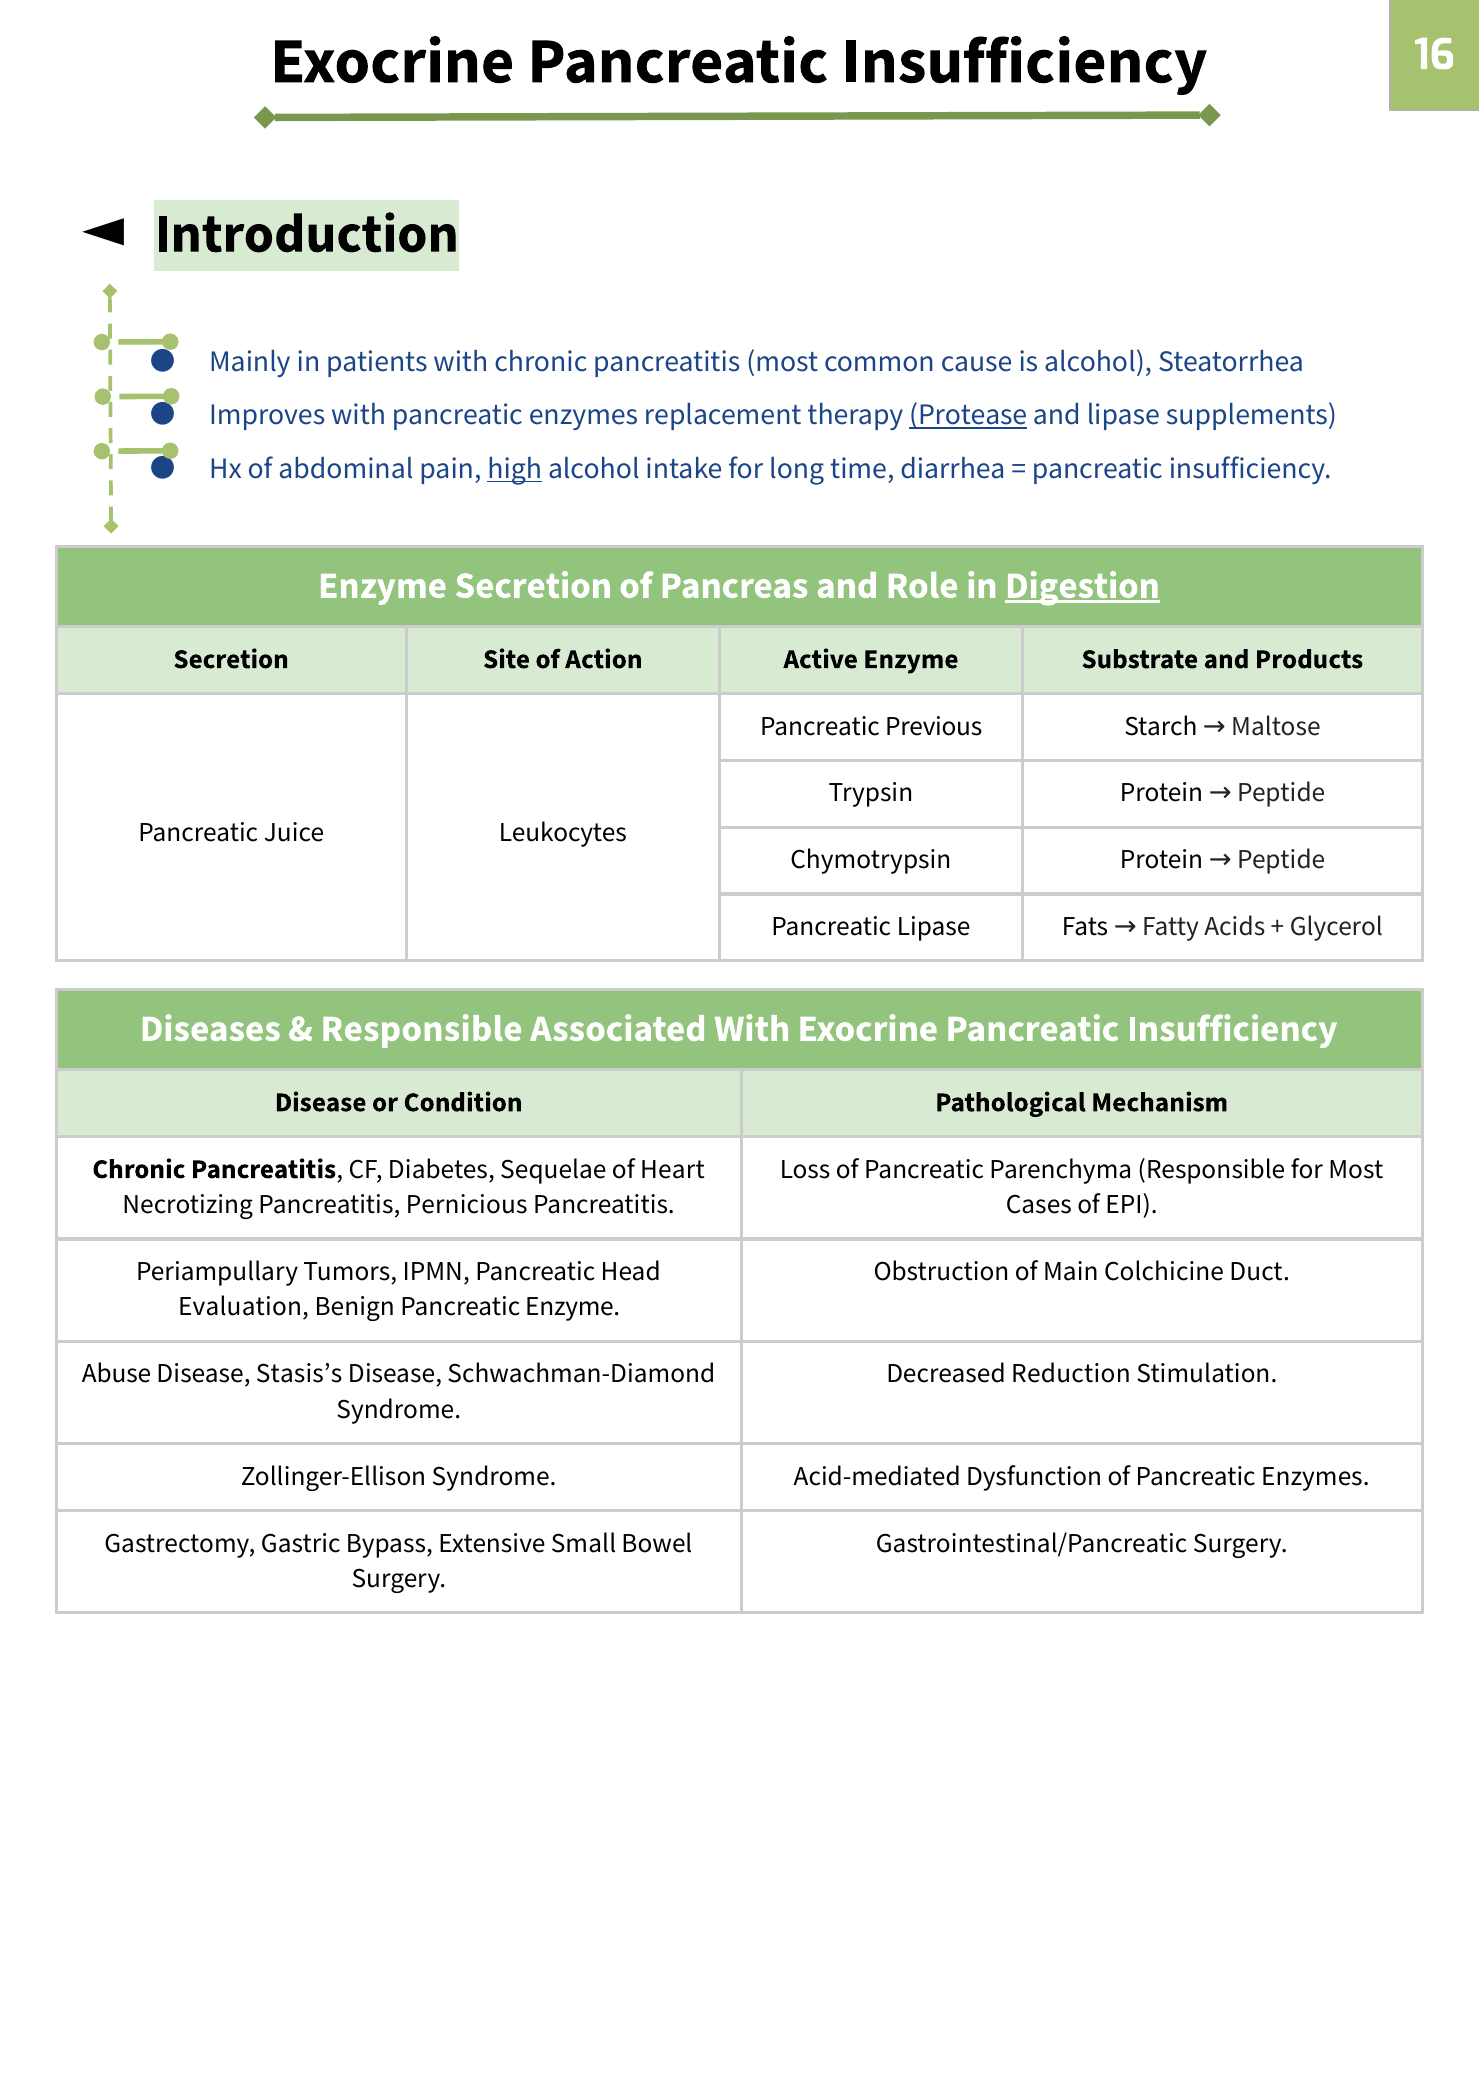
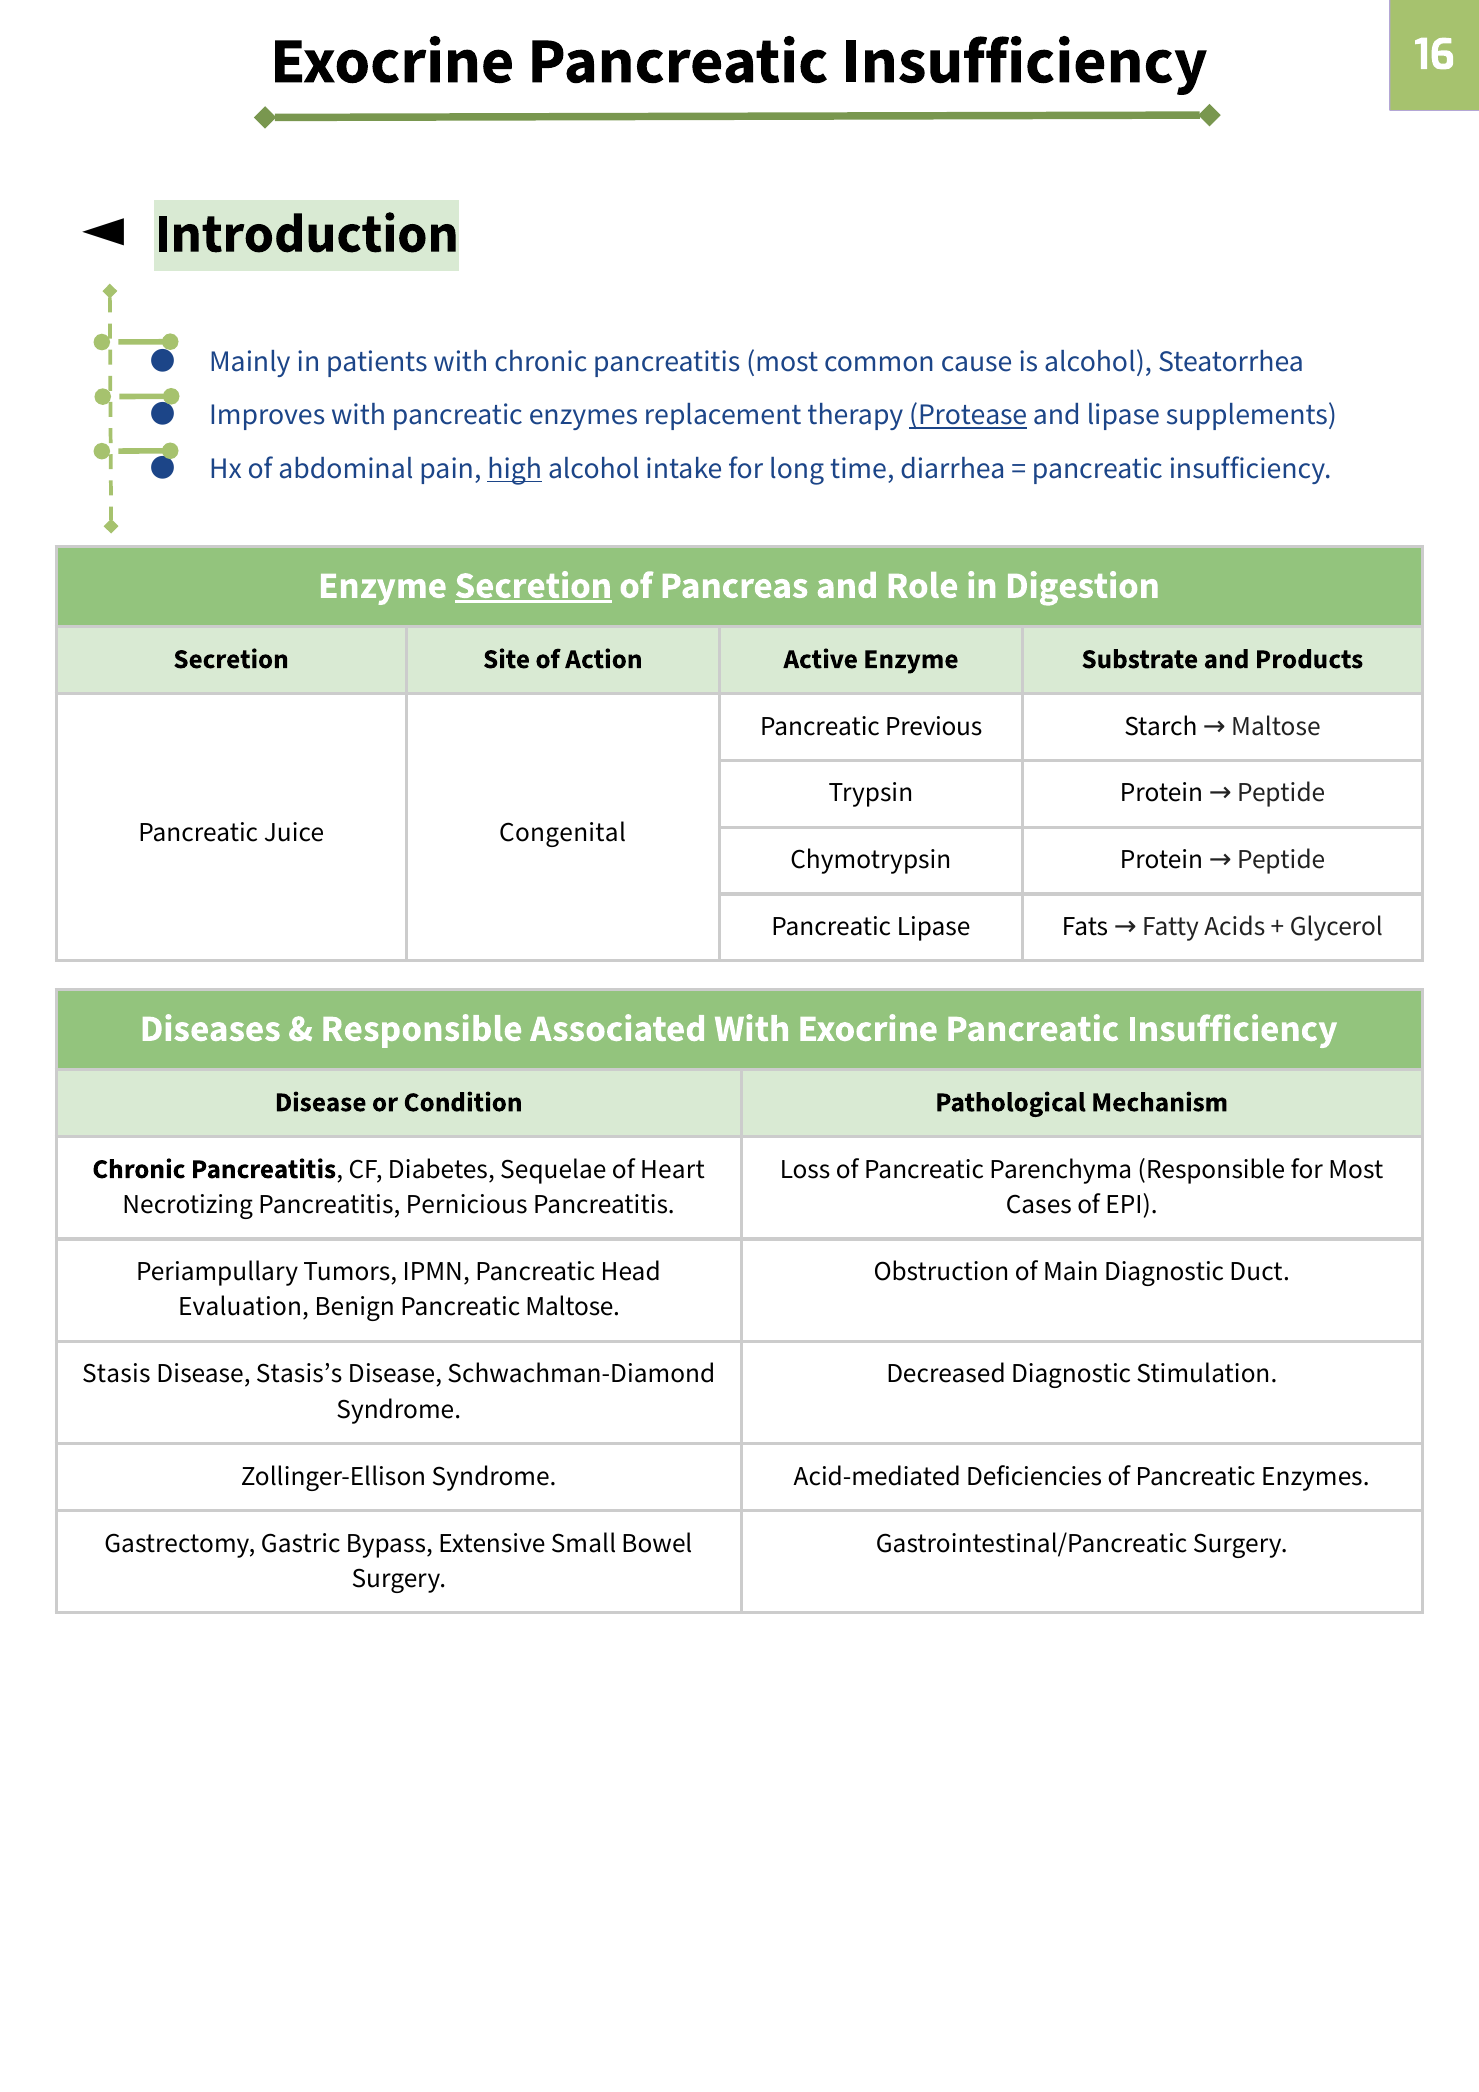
Secretion underline: none -> present (533, 585)
Digestion underline: present -> none (1082, 585)
Leukocytes: Leukocytes -> Congenital (563, 832)
Main Colchicine: Colchicine -> Diagnostic (1164, 1271)
Pancreatic Enzyme: Enzyme -> Maltose (573, 1307)
Abuse: Abuse -> Stasis (116, 1374)
Decreased Reduction: Reduction -> Diagnostic (1071, 1374)
Dysfunction: Dysfunction -> Deficiencies (1034, 1476)
